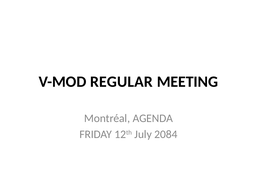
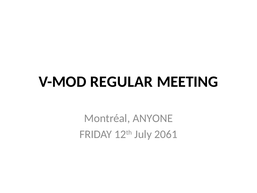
AGENDA: AGENDA -> ANYONE (153, 118)
2084: 2084 -> 2061 (166, 134)
